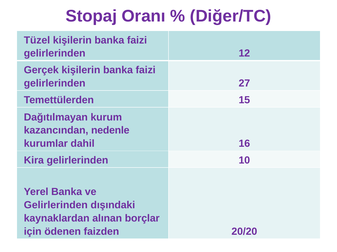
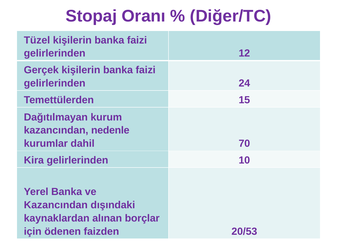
27: 27 -> 24 (244, 83)
16: 16 -> 70 (244, 144)
Gelirlerinden: Gelirlerinden -> Kazancından (56, 206)
20/20: 20/20 -> 20/53 (244, 232)
